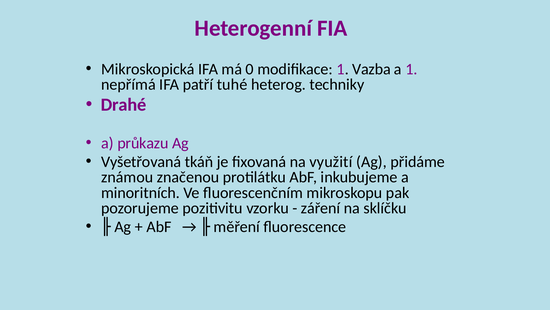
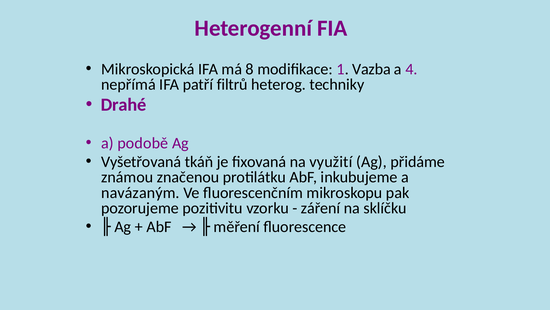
0: 0 -> 8 (250, 69)
a 1: 1 -> 4 (411, 69)
tuhé: tuhé -> filtrů (232, 84)
průkazu: průkazu -> podobě (143, 143)
minoritních: minoritních -> navázaným (140, 192)
